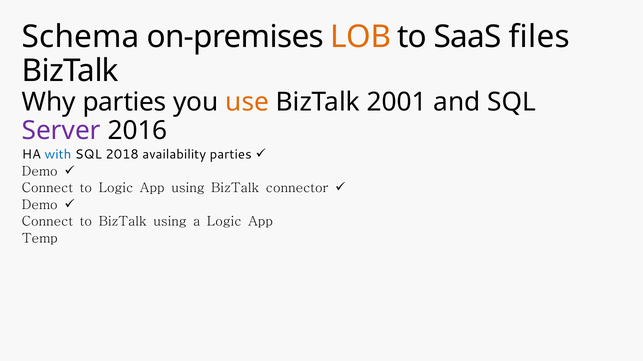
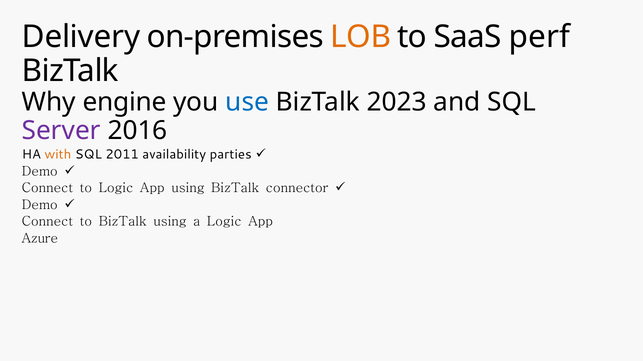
Schema: Schema -> Delivery (81, 37)
files: files -> perf (539, 37)
Why parties: parties -> engine (125, 102)
use colour: orange -> blue (247, 102)
2001: 2001 -> 2023 (397, 102)
with colour: blue -> orange (58, 155)
2018: 2018 -> 2011 (122, 155)
Temp: Temp -> Azure (40, 239)
